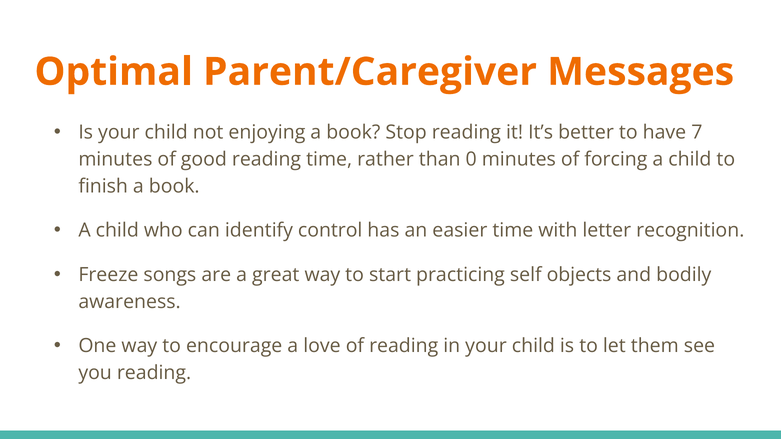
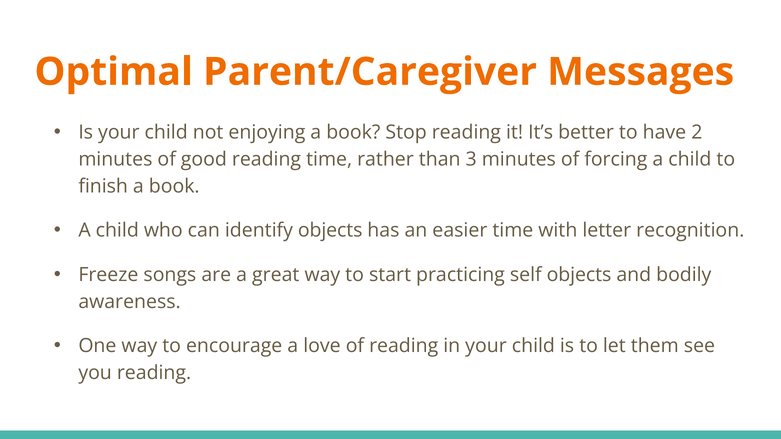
7: 7 -> 2 (697, 133)
0: 0 -> 3 (471, 160)
identify control: control -> objects (330, 231)
